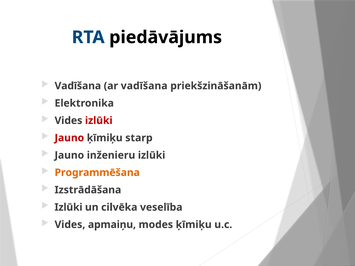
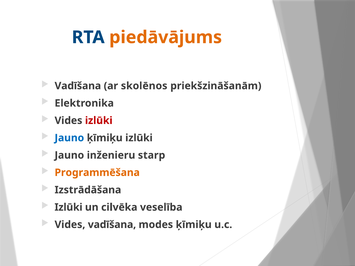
piedāvājums colour: black -> orange (166, 37)
ar vadīšana: vadīšana -> skolēnos (144, 86)
Jauno colour: red -> blue (69, 138)
ķīmiķu starp: starp -> izlūki (139, 138)
inženieru izlūki: izlūki -> starp (152, 155)
Vides apmaiņu: apmaiņu -> vadīšana (112, 225)
